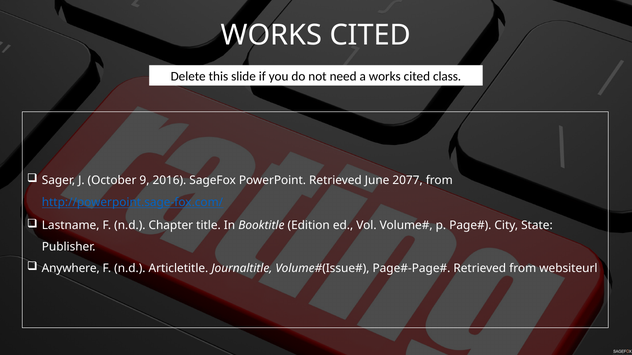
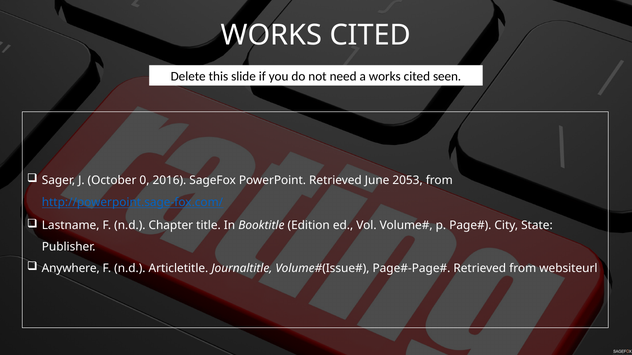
class: class -> seen (447, 76)
9: 9 -> 0 (144, 180)
2077: 2077 -> 2053 (408, 180)
